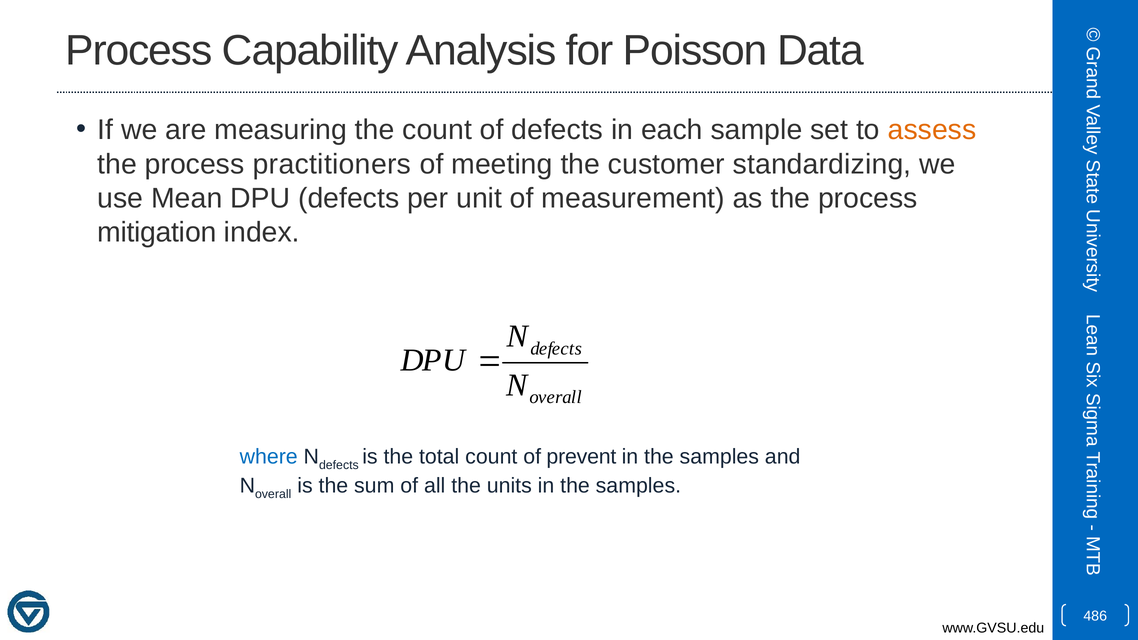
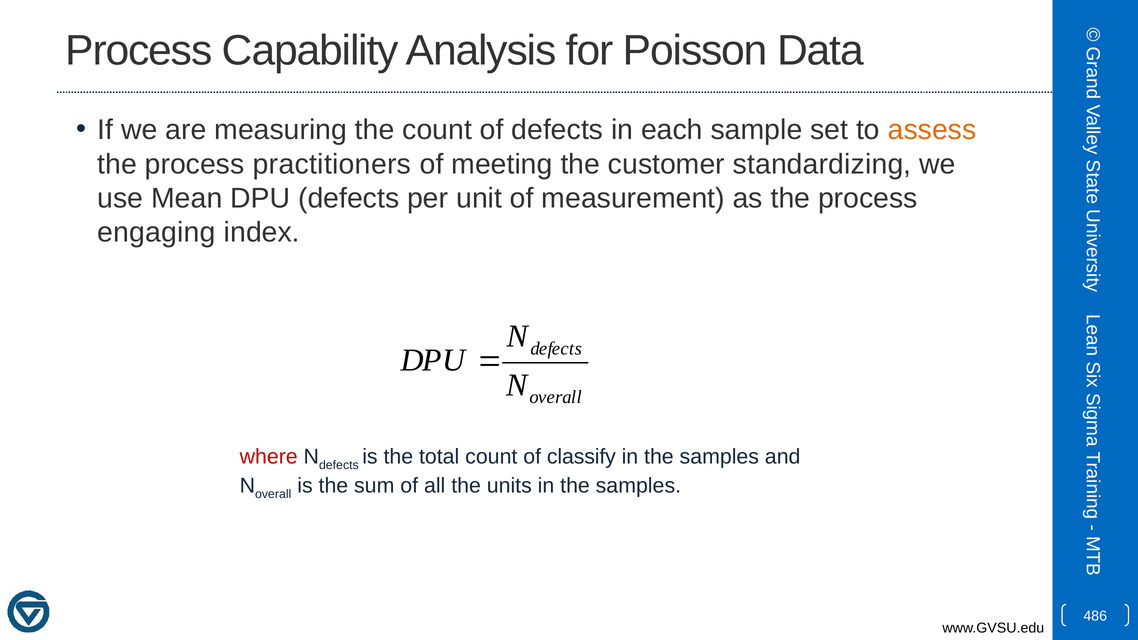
mitigation: mitigation -> engaging (157, 232)
where colour: blue -> red (269, 457)
prevent: prevent -> classify (581, 457)
